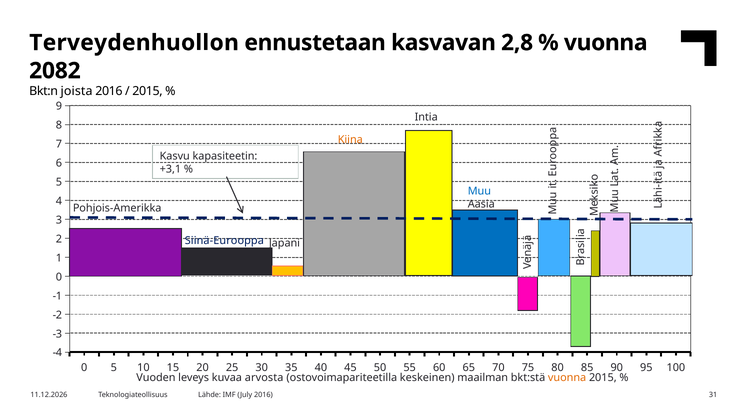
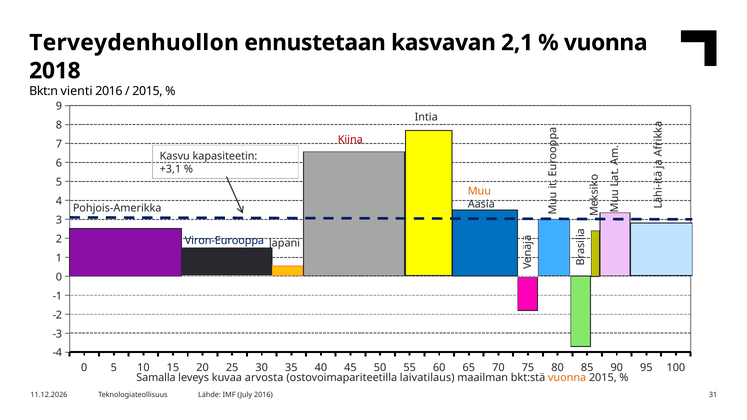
2,8: 2,8 -> 2,1 (517, 43)
2082: 2082 -> 2018 (55, 71)
joista: joista -> vienti (77, 91)
Kiina colour: orange -> red (350, 139)
Muu colour: blue -> orange (479, 191)
Siinä-Eurooppa: Siinä-Eurooppa -> Viron-Eurooppa (224, 241)
Vuoden: Vuoden -> Samalla (156, 378)
keskeinen: keskeinen -> laivatilaus (427, 378)
